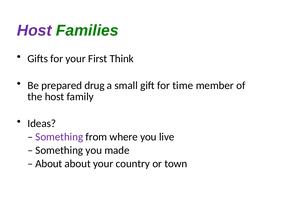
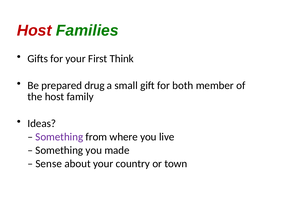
Host colour: purple -> red (34, 30)
time: time -> both (183, 85)
About: About -> Sense (49, 163)
